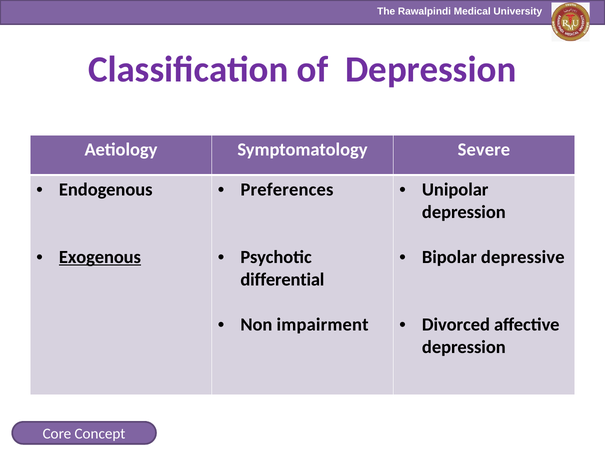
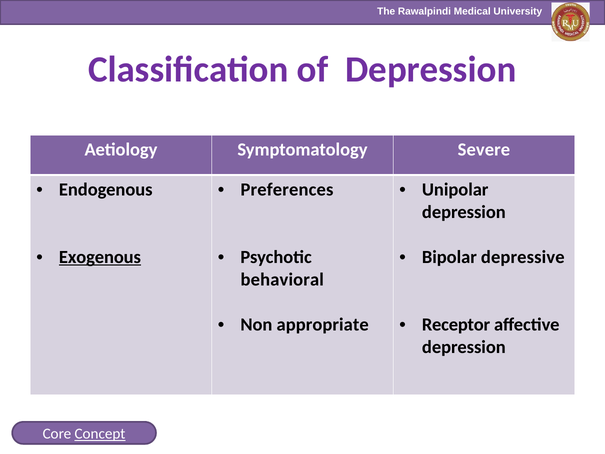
differential: differential -> behavioral (282, 279)
impairment: impairment -> appropriate (323, 324)
Divorced: Divorced -> Receptor (456, 324)
Concept underline: none -> present (100, 434)
